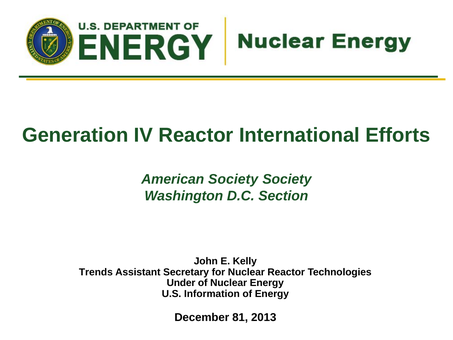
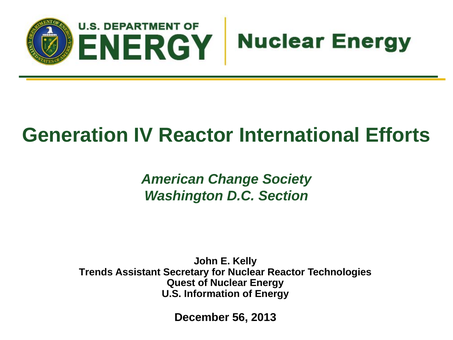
American Society: Society -> Change (233, 179)
Under: Under -> Quest (181, 283)
81: 81 -> 56 (240, 317)
